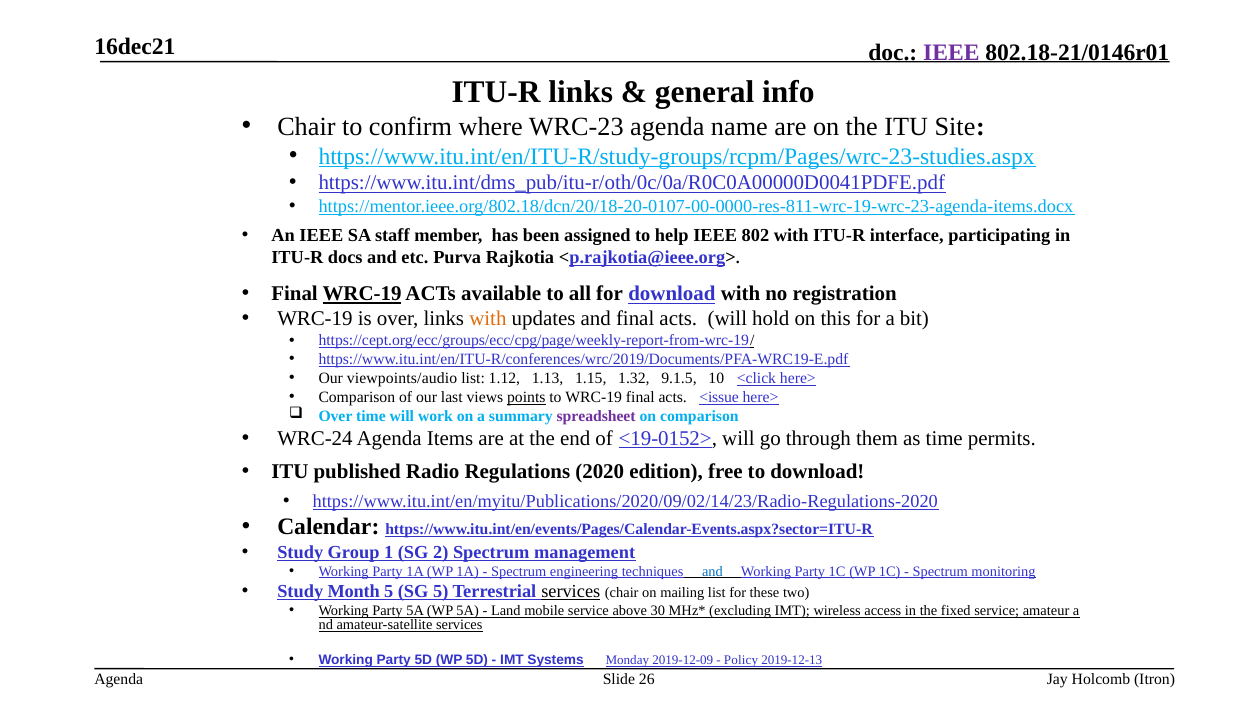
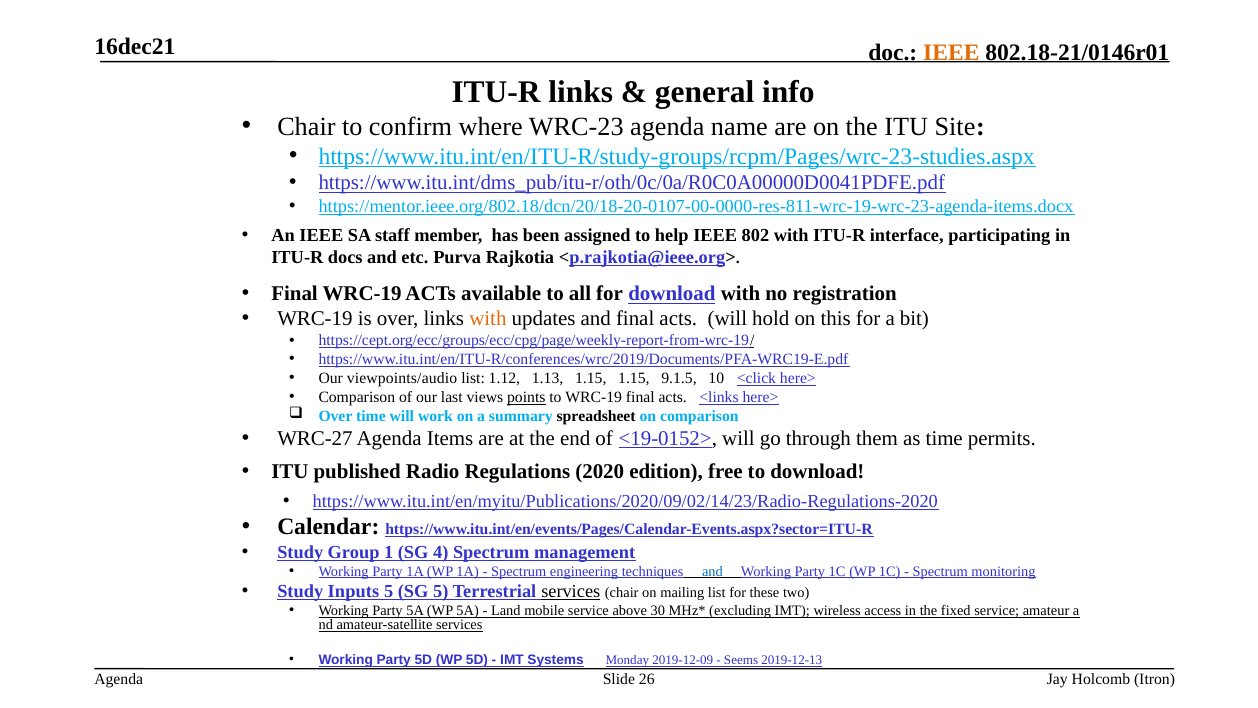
IEEE colour: purple -> orange (951, 52)
WRC-19 underline: present -> none (362, 294)
1.15 1.32: 1.32 -> 1.15 (634, 378)
<issue: <issue -> <links (719, 397)
spreadsheet colour: purple -> black (596, 416)
WRC-24: WRC-24 -> WRC-27 (315, 438)
2: 2 -> 4 (441, 552)
Month: Month -> Inputs (354, 591)
Policy: Policy -> Seems (741, 660)
